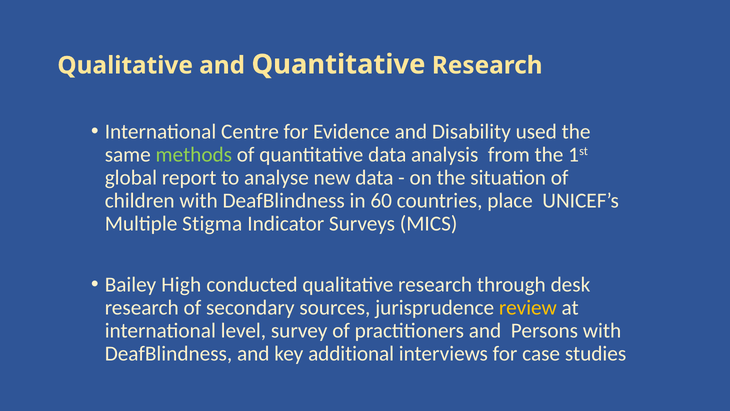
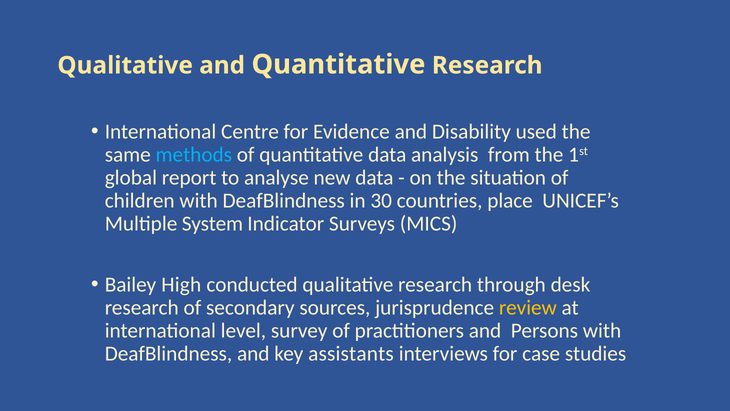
methods colour: light green -> light blue (194, 154)
60: 60 -> 30 (381, 200)
Stigma: Stigma -> System (212, 223)
additional: additional -> assistants (351, 353)
